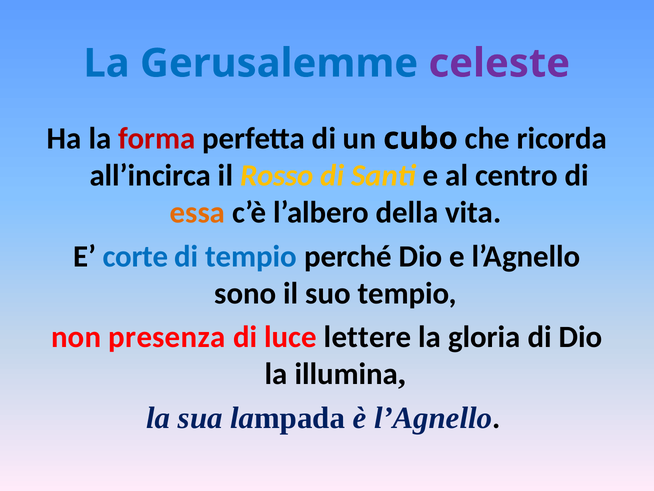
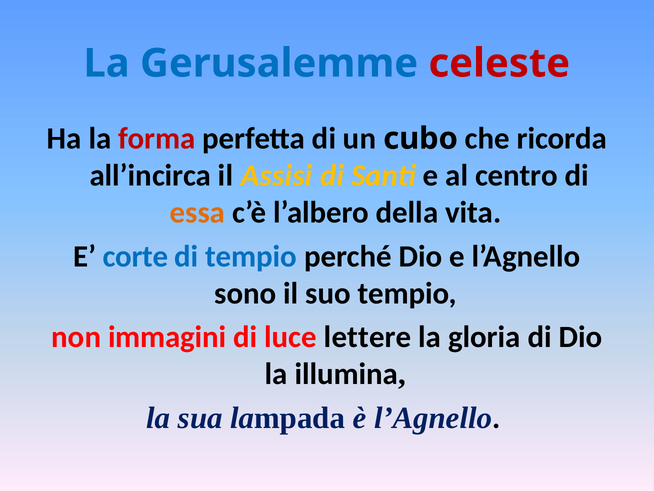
celeste colour: purple -> red (499, 63)
Rosso: Rosso -> Assisi (277, 175)
presenza: presenza -> immagini (167, 337)
